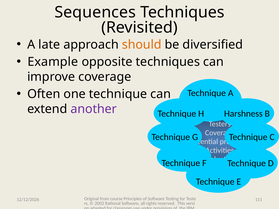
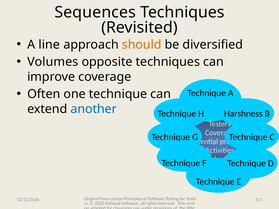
late: late -> line (49, 45)
Example: Example -> Volumes (53, 62)
another colour: purple -> blue (94, 109)
